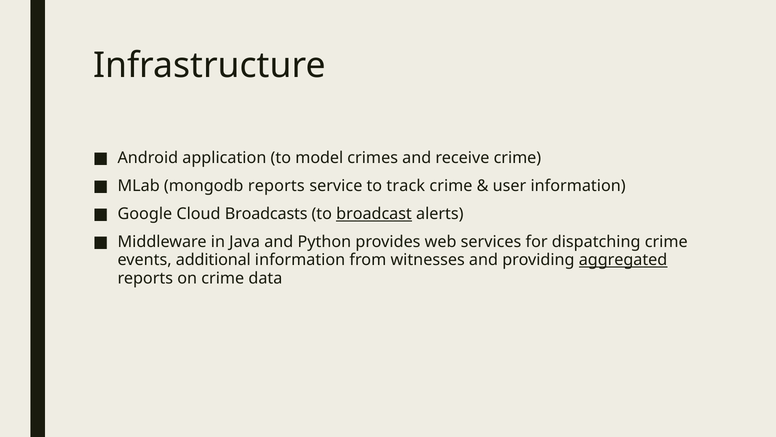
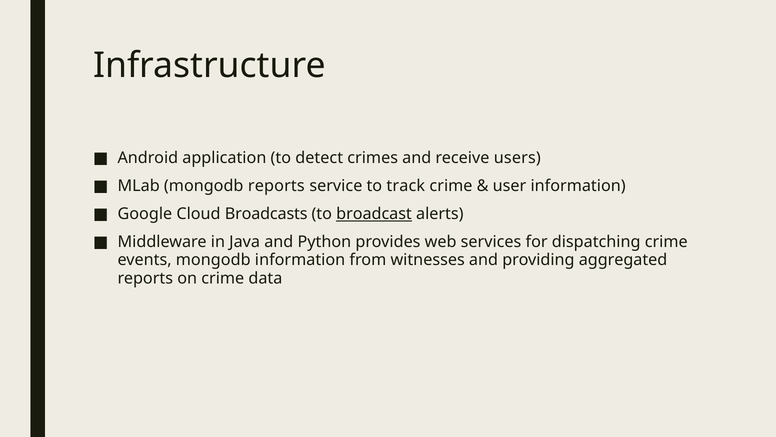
model: model -> detect (319, 158)
receive crime: crime -> users (517, 158)
events additional: additional -> mongodb (213, 260)
aggregated underline: present -> none (623, 260)
